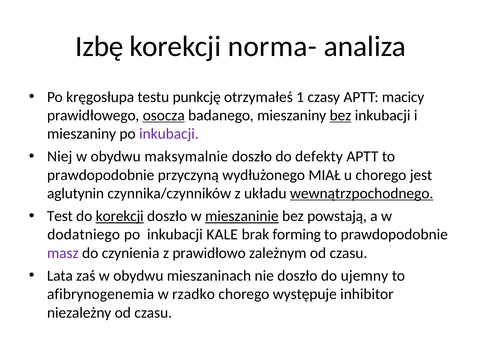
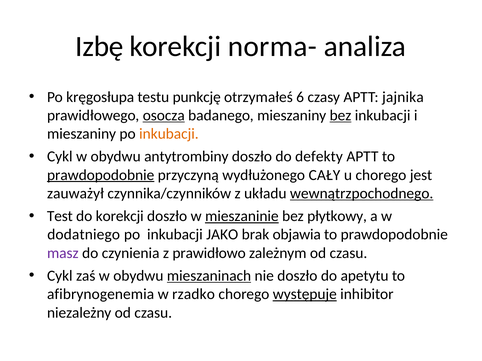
1: 1 -> 6 (300, 97)
macicy: macicy -> jajnika (403, 97)
inkubacji colour: purple -> orange (169, 134)
Niej: Niej -> Cykl (60, 157)
maksymalnie: maksymalnie -> antytrombiny (186, 157)
prawdopodobnie underline: none -> present (101, 175)
MIAŁ: MIAŁ -> CAŁY (324, 175)
aglutynin: aglutynin -> zauważył (75, 194)
korekcji underline: present -> none (120, 216)
powstają: powstają -> płytkowy (337, 216)
KALE: KALE -> JAKO (222, 235)
forming: forming -> objawia (297, 235)
Lata: Lata -> Cykl (60, 276)
mieszaninach underline: none -> present (209, 276)
ujemny: ujemny -> apetytu (365, 276)
występuje underline: none -> present (305, 295)
